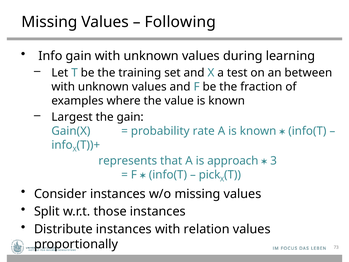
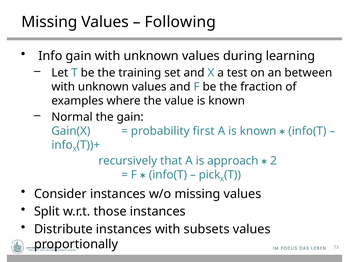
Largest: Largest -> Normal (72, 117)
rate: rate -> first (204, 131)
represents: represents -> recursively (128, 161)
3: 3 -> 2 (274, 161)
relation: relation -> subsets (207, 229)
